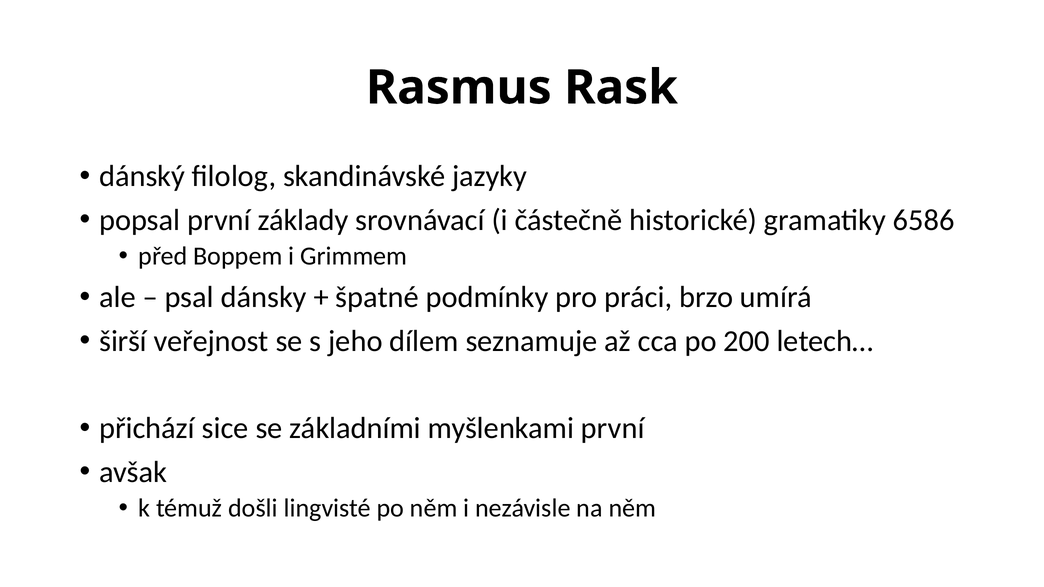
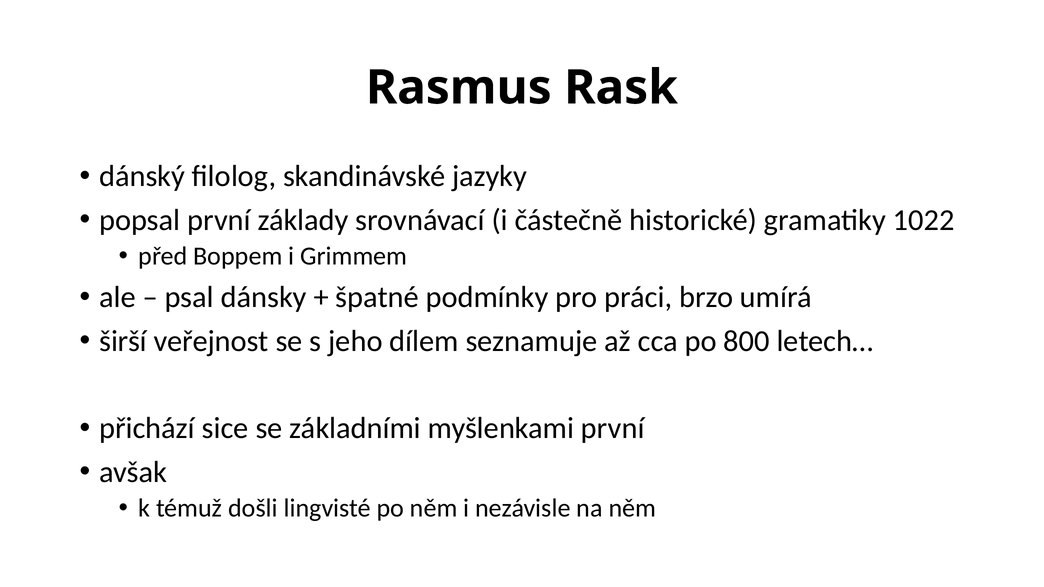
6586: 6586 -> 1022 (924, 220)
200: 200 -> 800 (747, 341)
